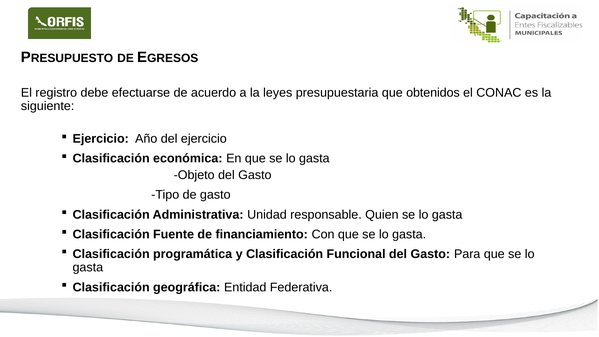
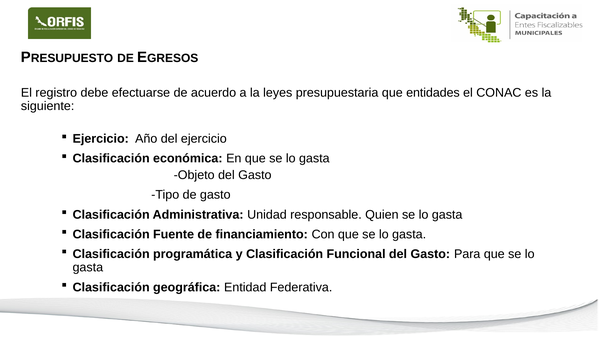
obtenidos: obtenidos -> entidades (433, 93)
